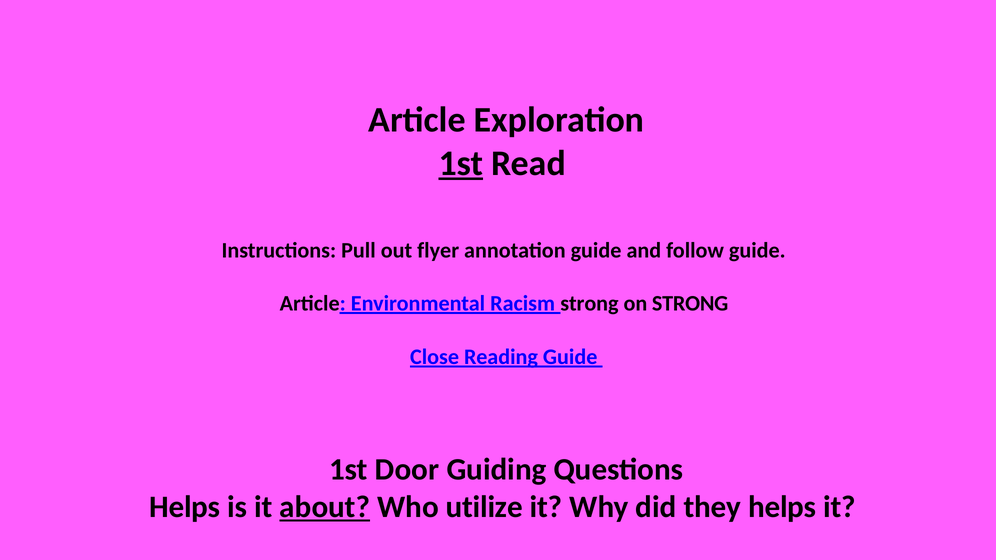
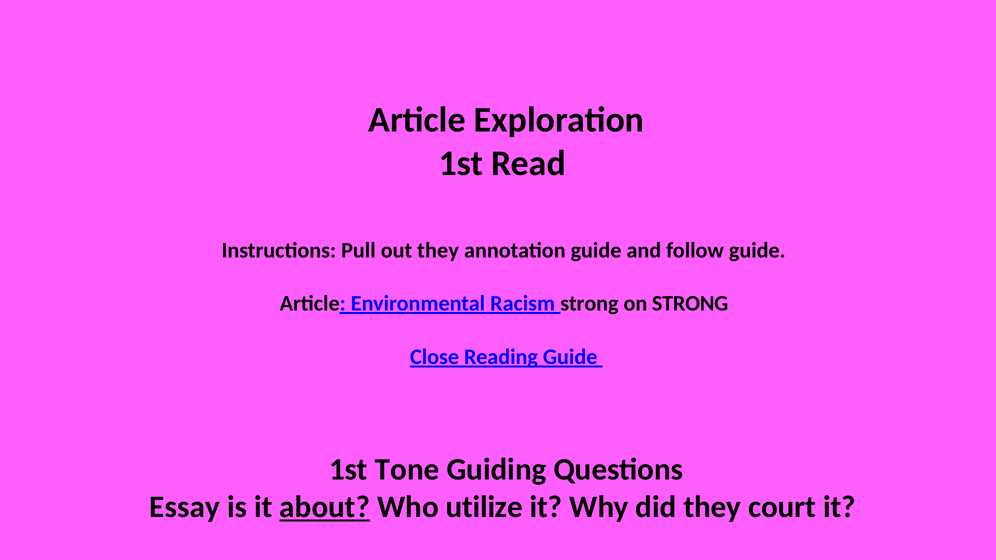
1st underline: present -> none (461, 163)
out flyer: flyer -> they (438, 250)
Door: Door -> Tone (407, 470)
Helps: Helps -> Essay (185, 507)
they helps: helps -> court (782, 507)
